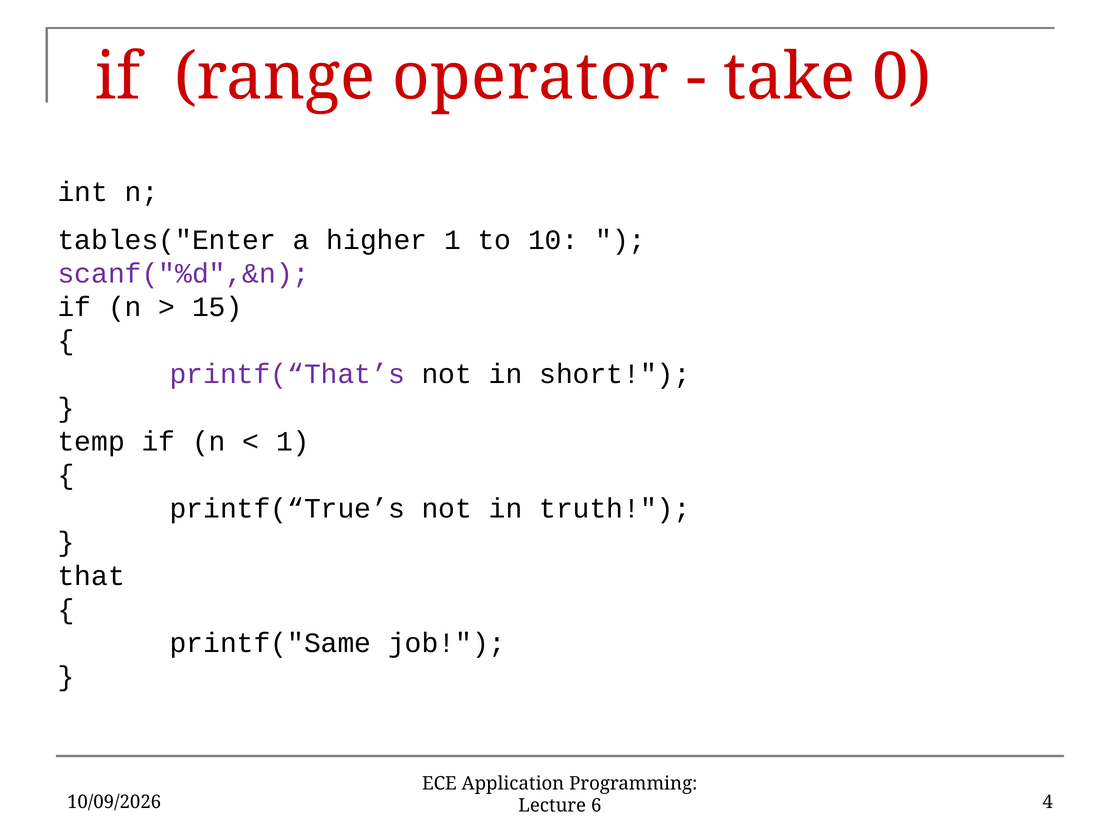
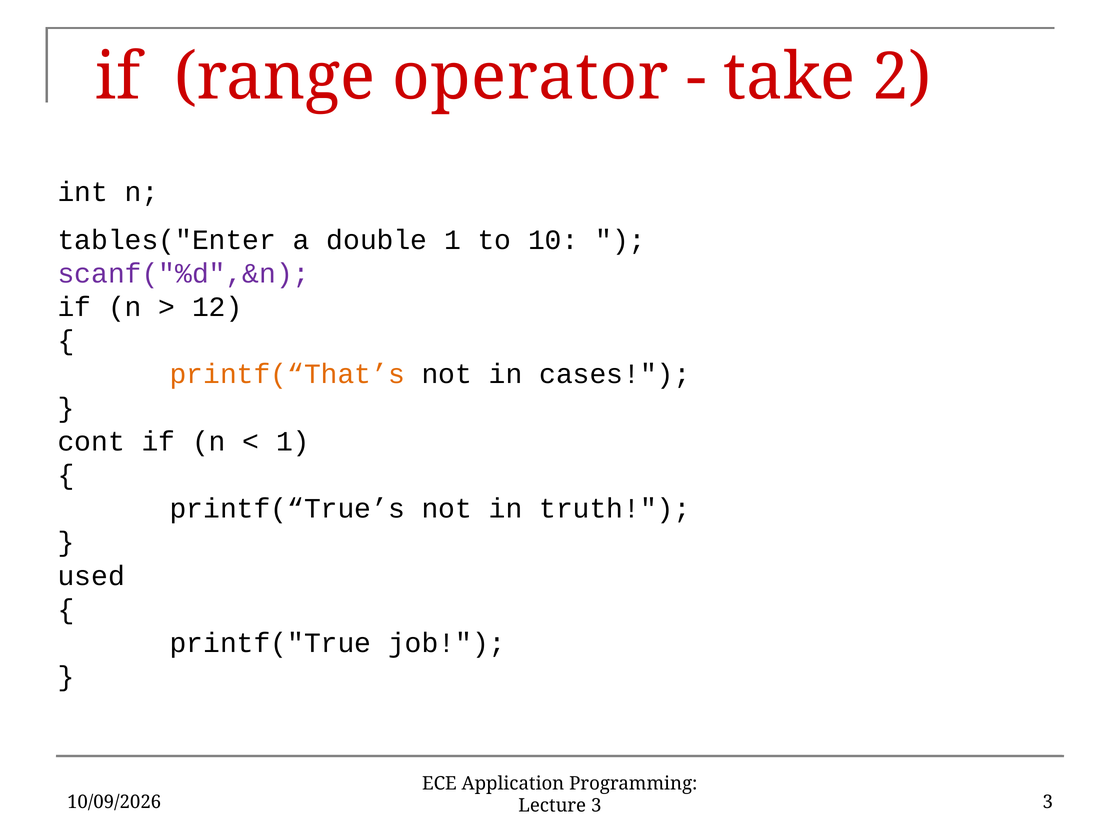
0: 0 -> 2 (902, 77)
higher: higher -> double (377, 240)
15: 15 -> 12 (217, 307)
printf(“That’s colour: purple -> orange (287, 374)
short: short -> cases (615, 374)
temp: temp -> cont (91, 441)
that: that -> used (91, 576)
printf("Same: printf("Same -> printf("True (270, 643)
4: 4 -> 3 (1048, 802)
Lecture 6: 6 -> 3 (596, 806)
